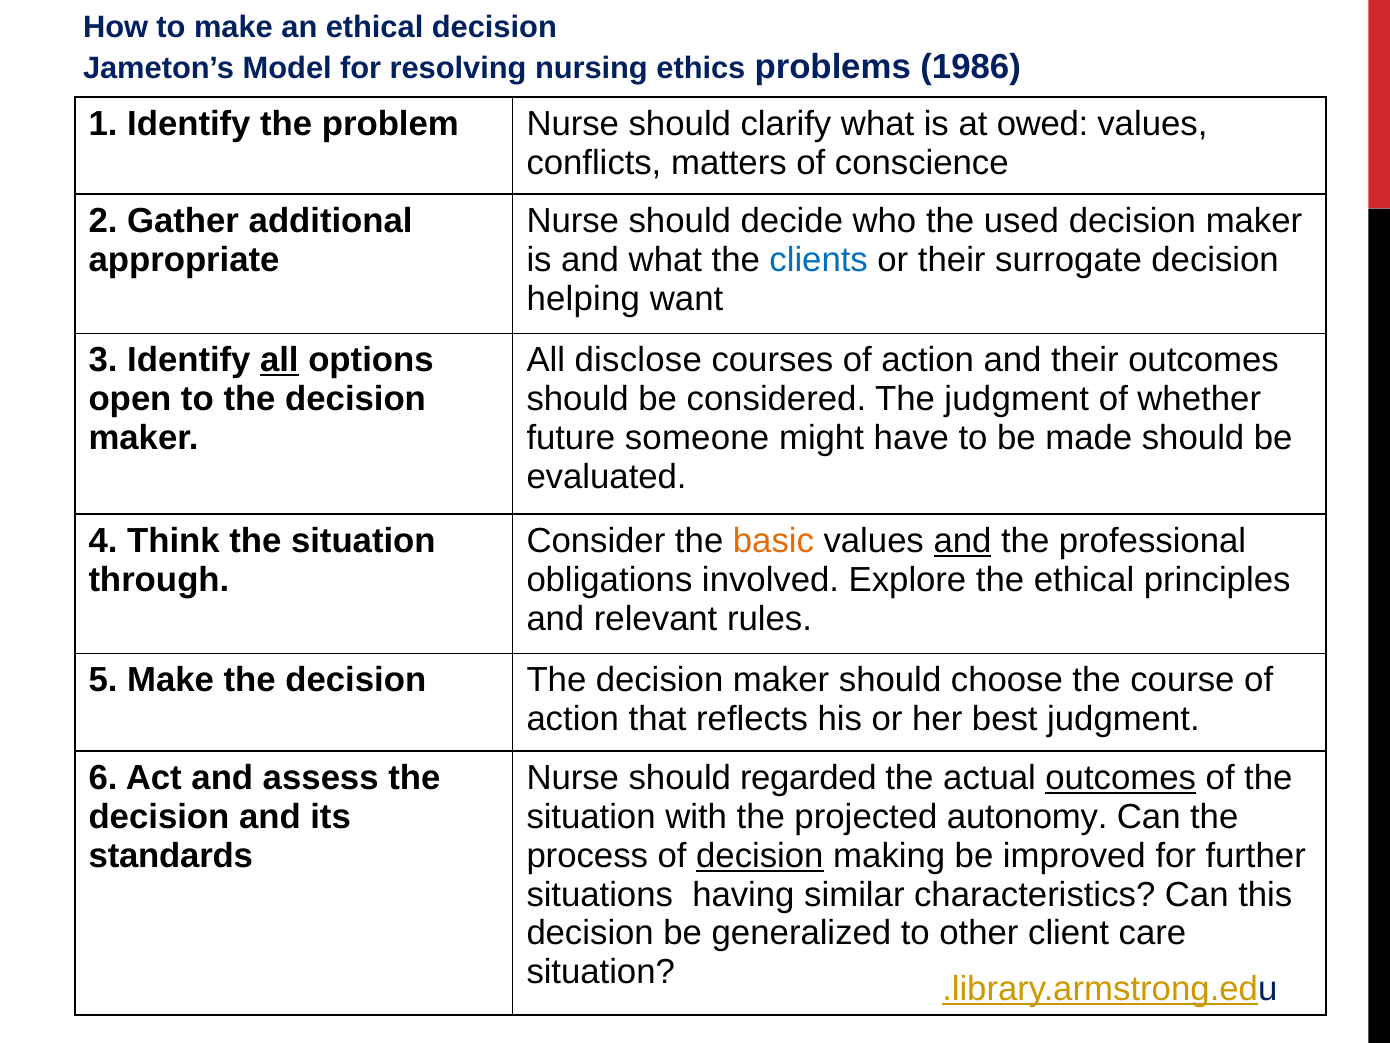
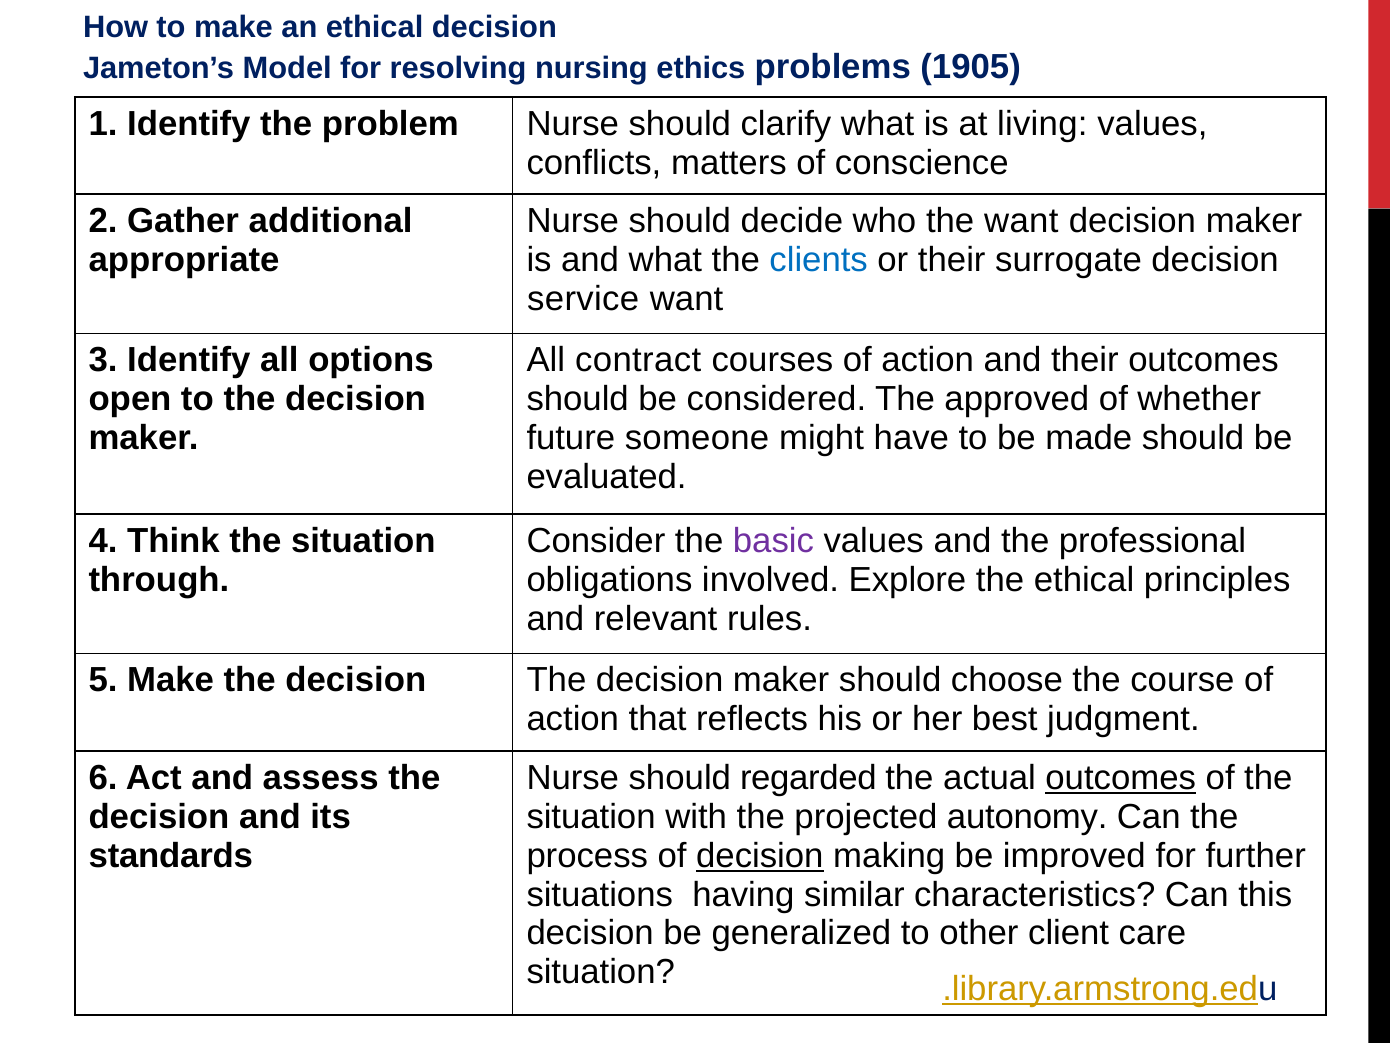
1986: 1986 -> 1905 (971, 67)
owed: owed -> living (1042, 124)
the used: used -> want (1021, 221)
helping: helping -> service (583, 299)
all underline: present -> none (279, 360)
disclose: disclose -> contract (638, 360)
The judgment: judgment -> approved (1017, 399)
basic colour: orange -> purple (773, 541)
and underline: present -> none (963, 541)
